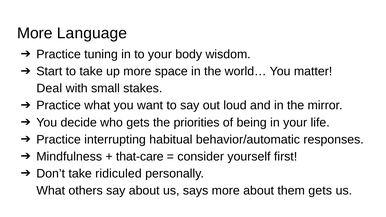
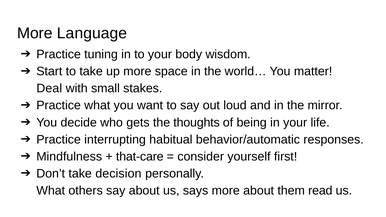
priorities: priorities -> thoughts (197, 123)
ridiculed: ridiculed -> decision (118, 174)
them gets: gets -> read (320, 191)
